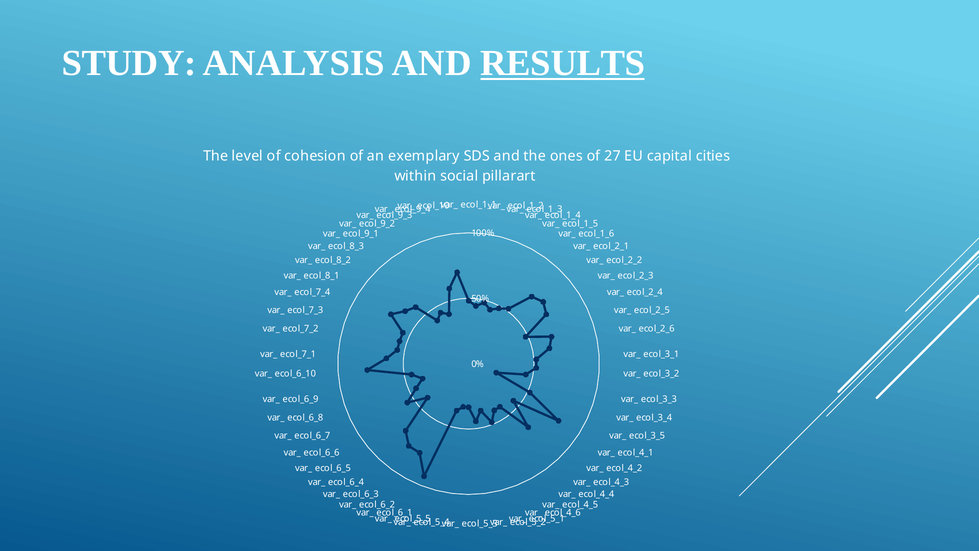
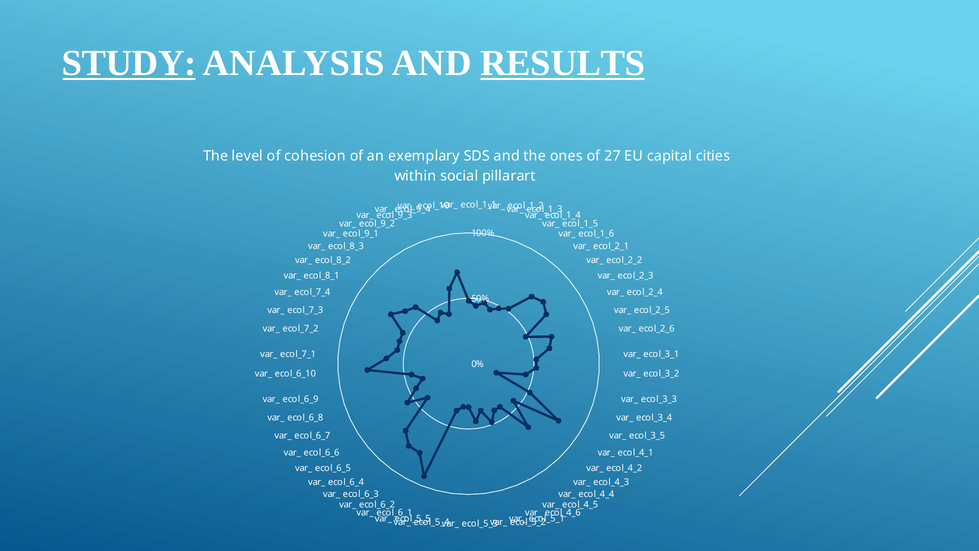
STUDY underline: none -> present (129, 63)
